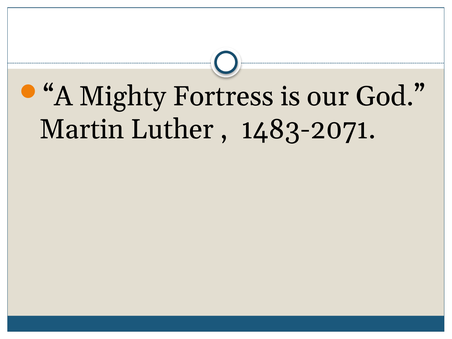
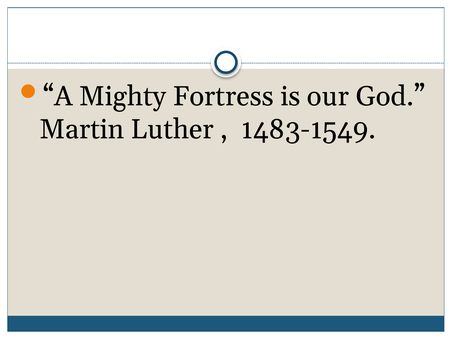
1483-2071: 1483-2071 -> 1483-1549 (308, 129)
